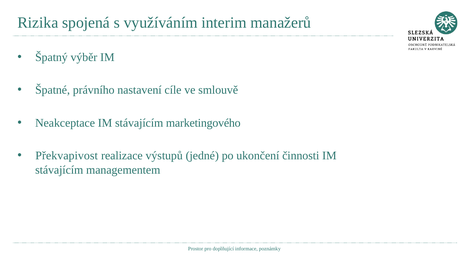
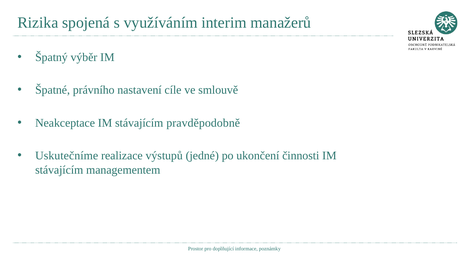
marketingového: marketingového -> pravděpodobně (203, 123)
Překvapivost: Překvapivost -> Uskutečníme (67, 156)
